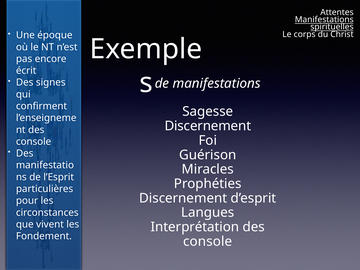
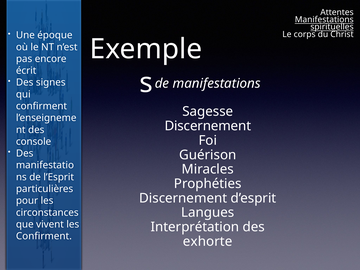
Fondement: Fondement -> Confirment (44, 236)
console: console -> exhorte (208, 241)
